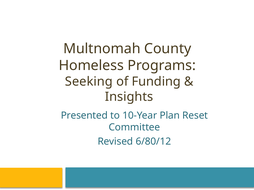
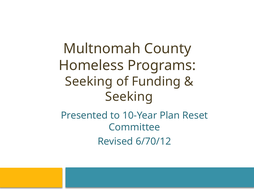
Insights: Insights -> Seeking (129, 97)
6/80/12: 6/80/12 -> 6/70/12 (153, 142)
